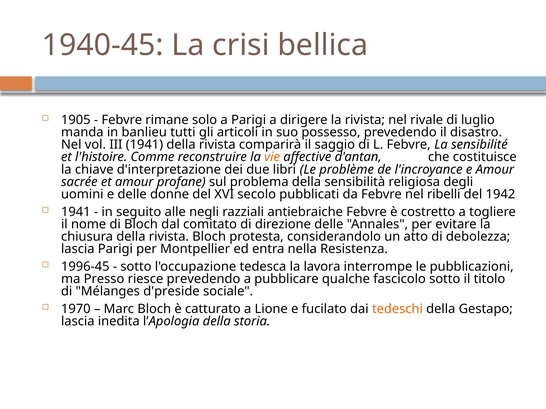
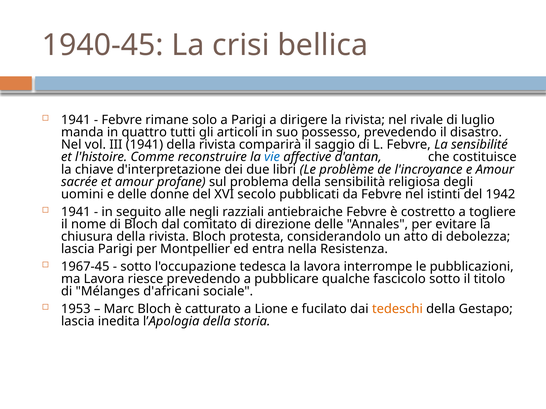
1905: 1905 -> 1941 (76, 120)
banlieu: banlieu -> quattro (144, 133)
vie colour: orange -> blue (272, 157)
ribelli: ribelli -> istinti (444, 194)
1996-45: 1996-45 -> 1967-45 (85, 267)
ma Presso: Presso -> Lavora (104, 279)
d'preside: d'preside -> d'africani (171, 292)
1970: 1970 -> 1953 (76, 309)
